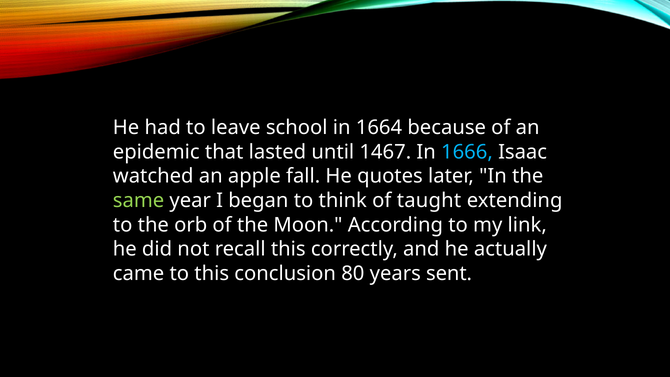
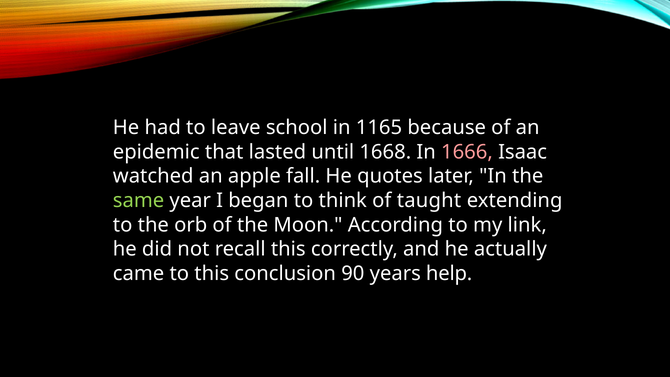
1664: 1664 -> 1165 (379, 128)
1467: 1467 -> 1668 (385, 152)
1666 colour: light blue -> pink (467, 152)
80: 80 -> 90 (353, 273)
sent: sent -> help (449, 273)
